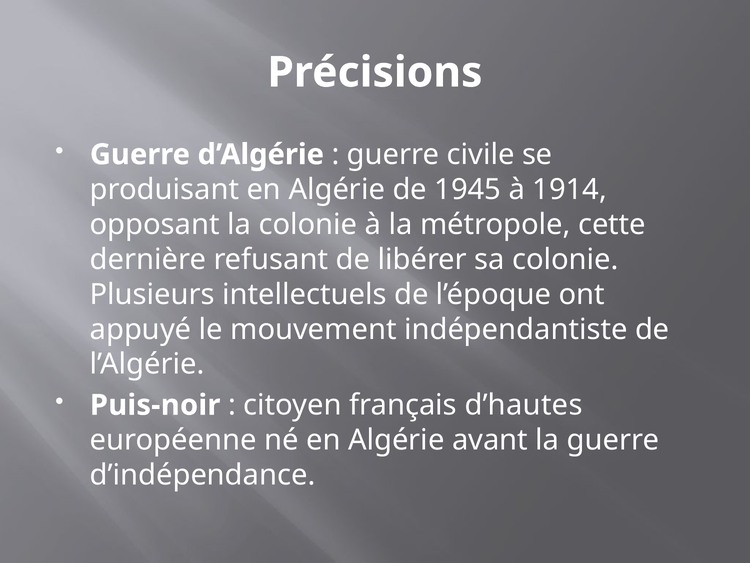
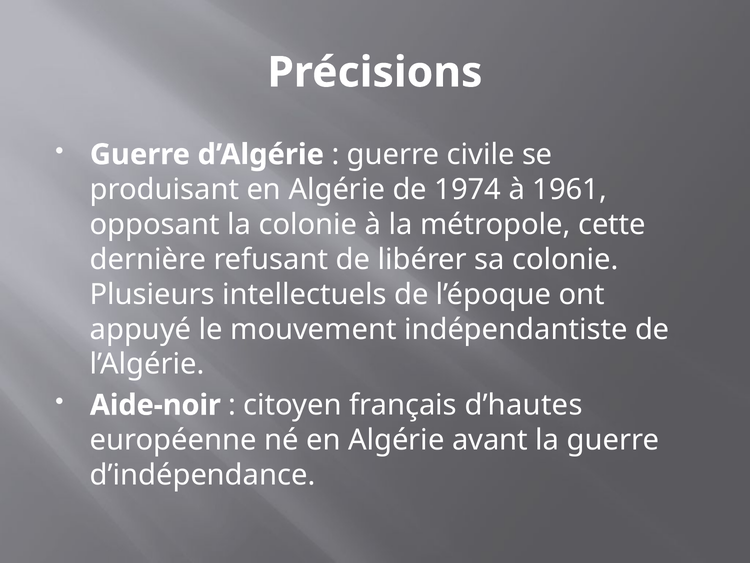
1945: 1945 -> 1974 (468, 189)
1914: 1914 -> 1961 (570, 189)
Puis-noir: Puis-noir -> Aide-noir (155, 405)
